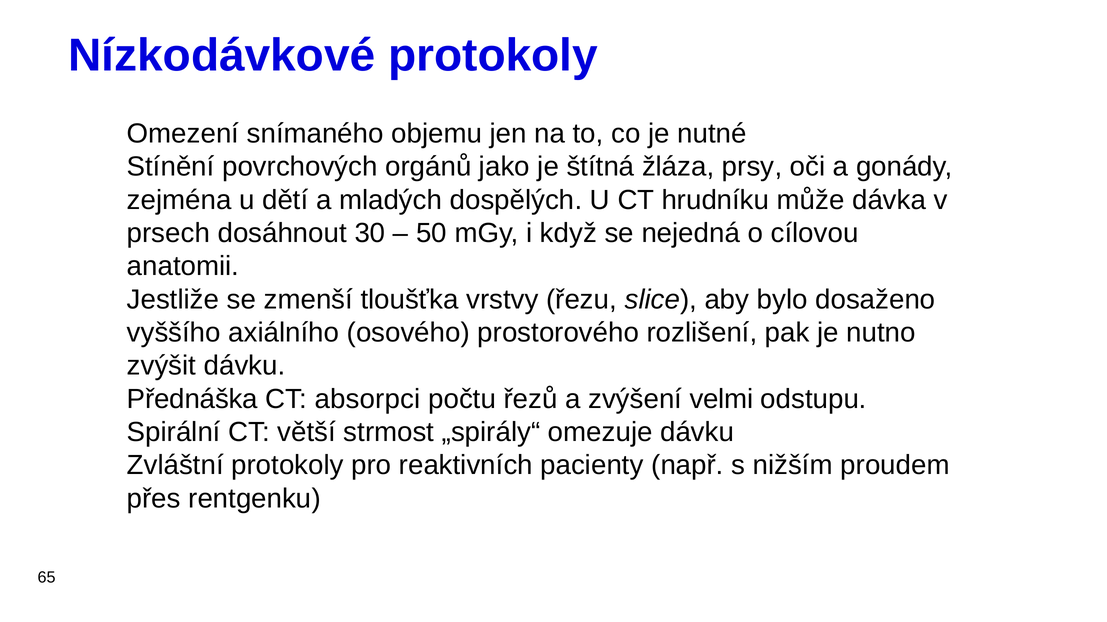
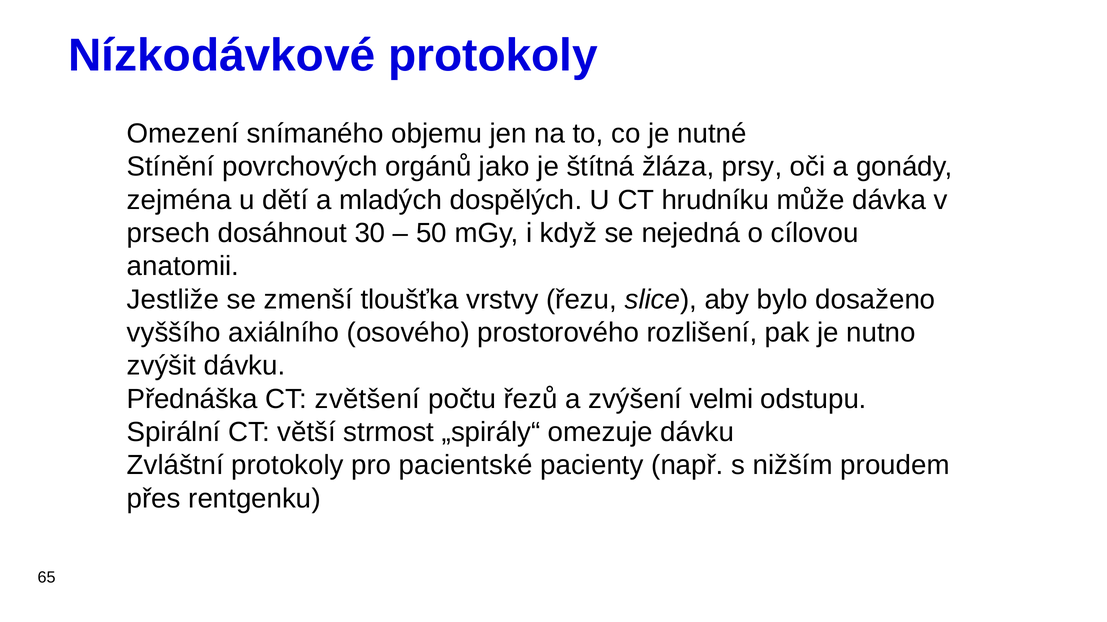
absorpci: absorpci -> zvětšení (367, 399)
reaktivních: reaktivních -> pacientské (466, 466)
